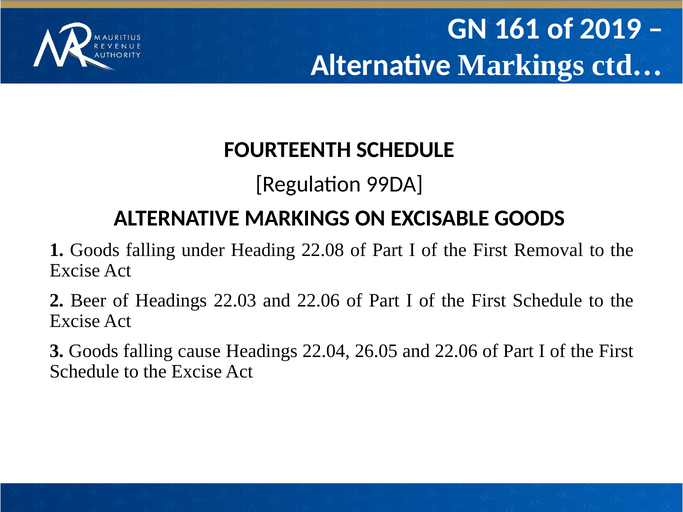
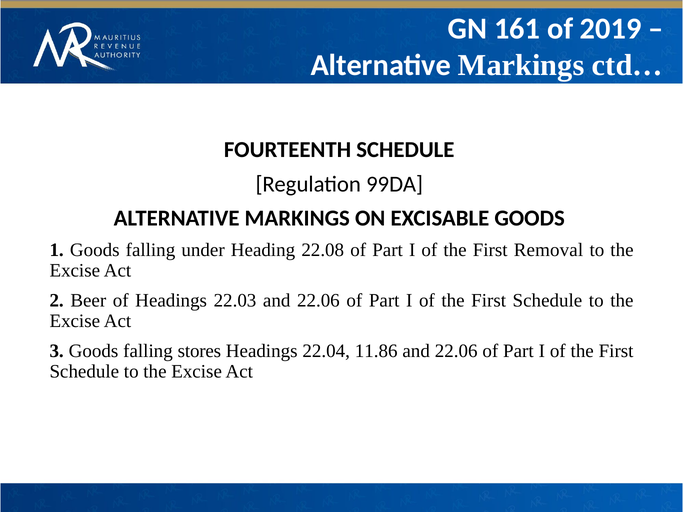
cause: cause -> stores (199, 351)
26.05: 26.05 -> 11.86 (376, 351)
